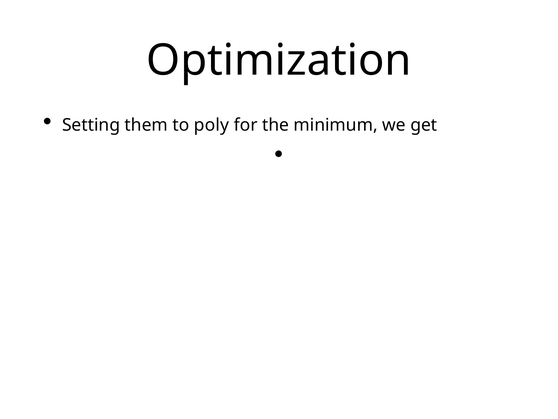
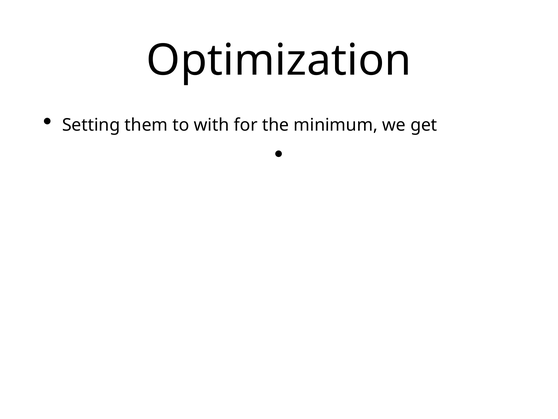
poly: poly -> with (212, 125)
